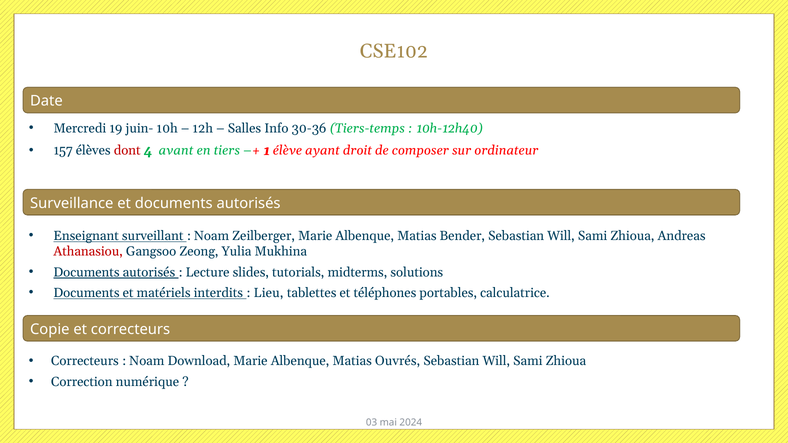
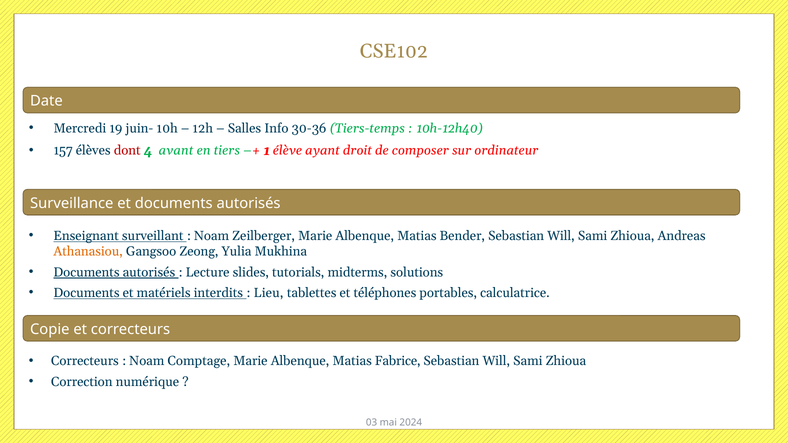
Athanasiou colour: red -> orange (88, 252)
Download: Download -> Comptage (199, 361)
Ouvrés: Ouvrés -> Fabrice (398, 361)
